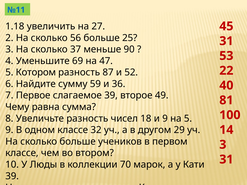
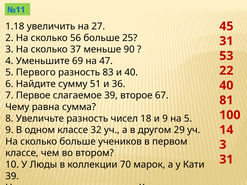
Котором: Котором -> Первого (36, 72)
87: 87 -> 83 (108, 72)
и 52: 52 -> 40 (131, 72)
59: 59 -> 51 (95, 84)
49: 49 -> 67 (162, 96)
